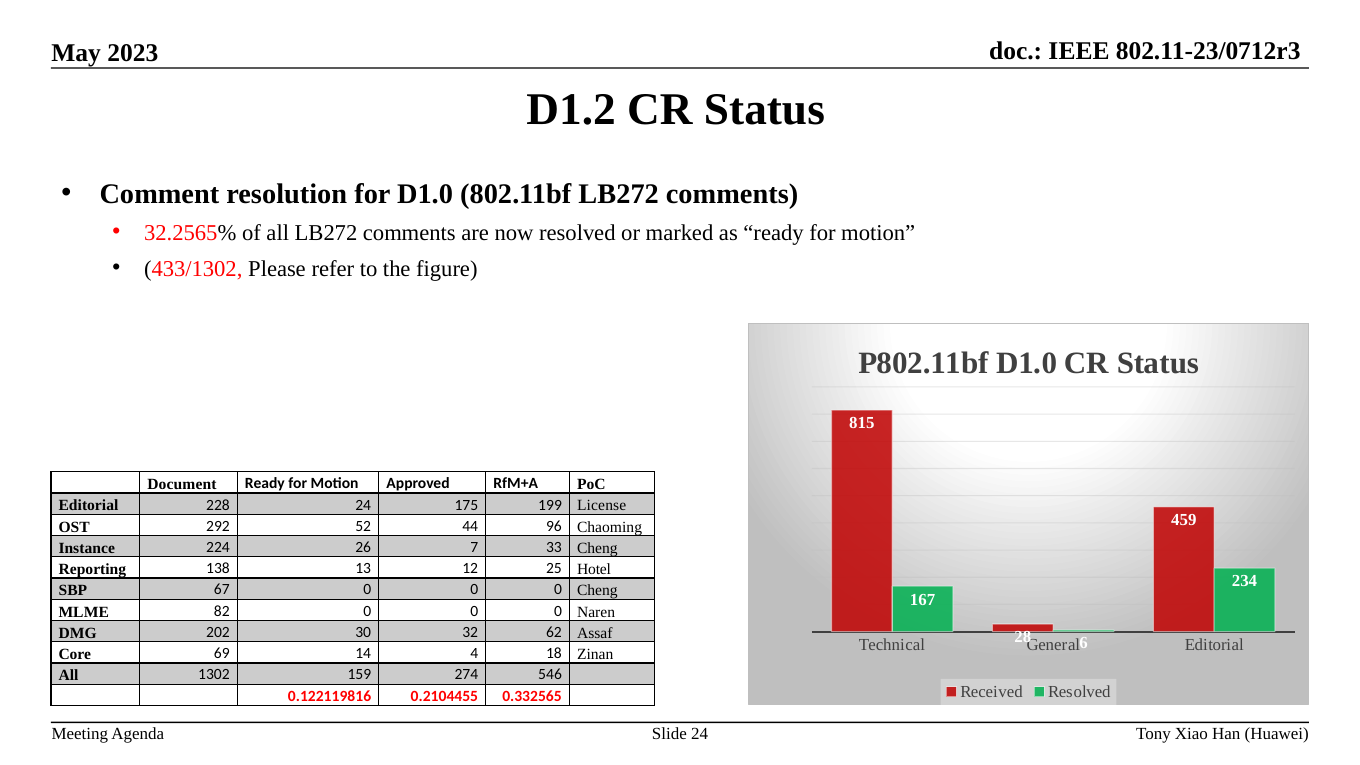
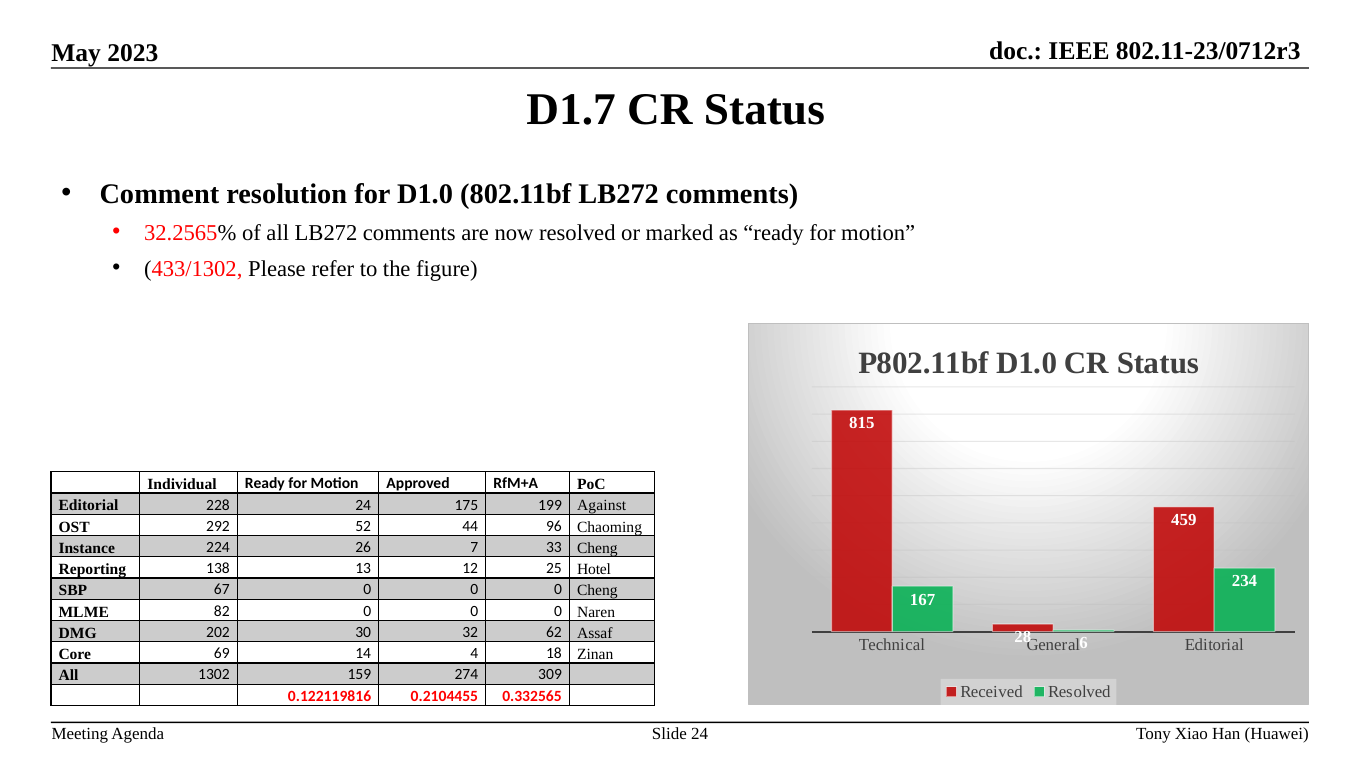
D1.2: D1.2 -> D1.7 (571, 109)
Document: Document -> Individual (182, 484)
License: License -> Against (602, 506)
546: 546 -> 309 (550, 675)
